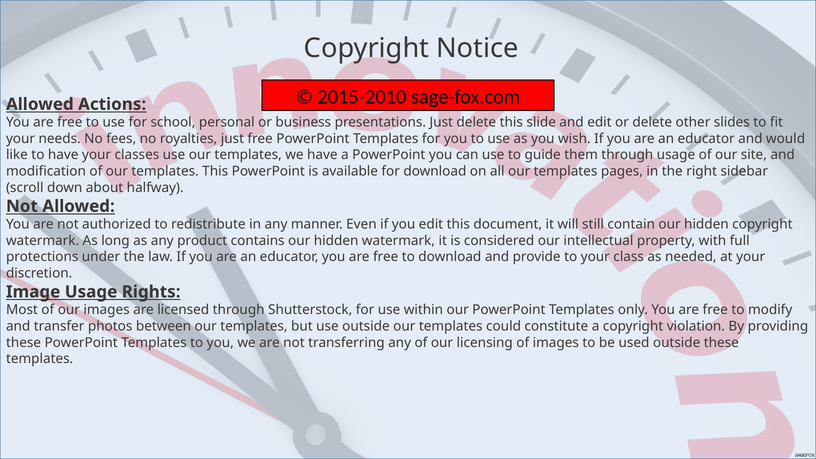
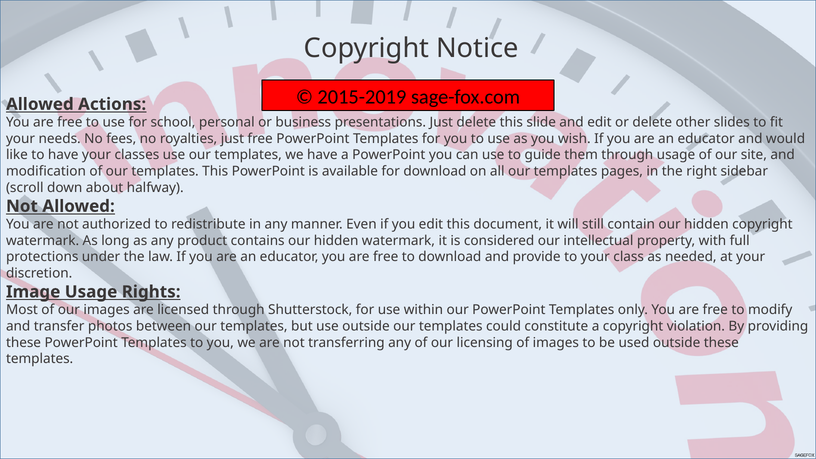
2015-2010: 2015-2010 -> 2015-2019 (362, 97)
